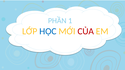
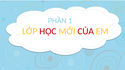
HỌC colour: blue -> red (48, 31)
